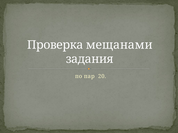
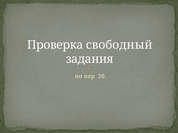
мещанами: мещанами -> свободный (119, 45)
